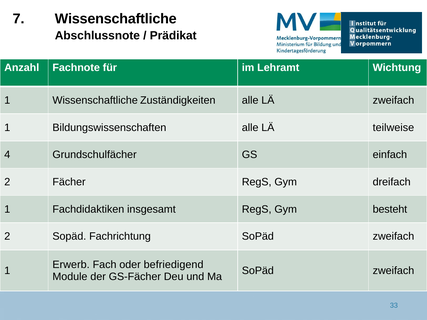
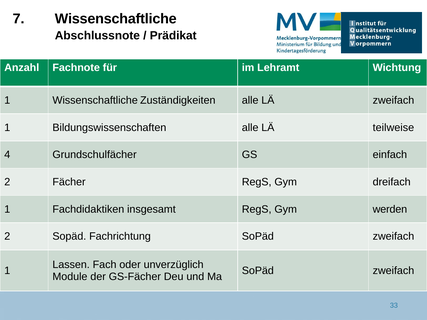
besteht: besteht -> werden (390, 209)
Erwerb: Erwerb -> Lassen (71, 265)
befriedigend: befriedigend -> unverzüglich (174, 265)
